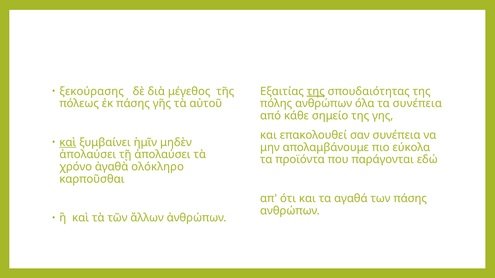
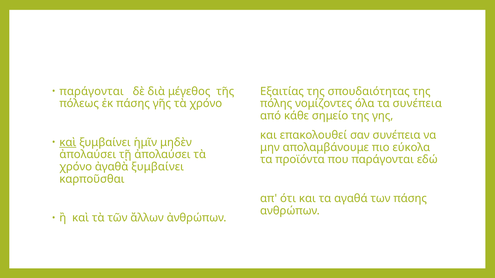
της underline: present -> none (316, 91)
ξεκούρασης: ξεκούρασης -> παράγονται (92, 91)
γῆς τὰ αὐτοῦ: αὐτοῦ -> χρόνο (206, 104)
πόλης ανθρώπων: ανθρώπων -> νομίζοντες (324, 104)
ἀγαθὰ ολόκληρο: ολόκληρο -> ξυμβαίνει (158, 167)
